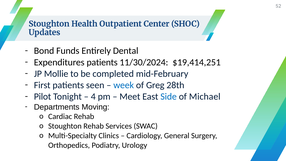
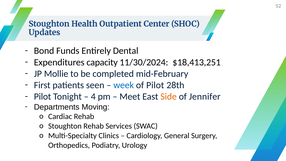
Expenditures patients: patients -> capacity (102, 62)
$19,414,251: $19,414,251 -> $18,413,251 (197, 62)
of Greg: Greg -> Pilot (155, 85)
Side colour: blue -> orange (169, 97)
Michael: Michael -> Jennifer (205, 97)
